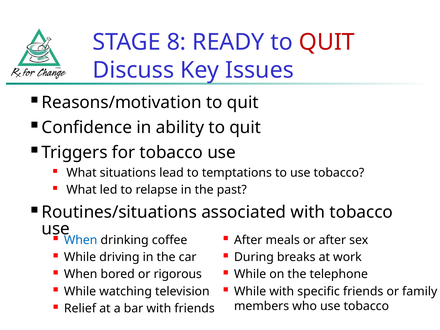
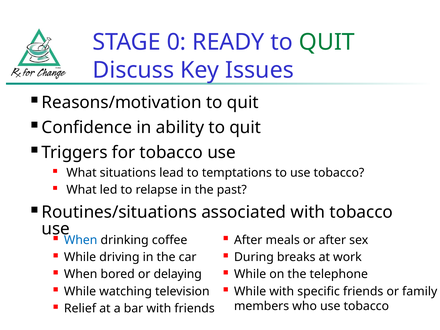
8: 8 -> 0 (176, 42)
QUIT colour: red -> green (327, 42)
rigorous: rigorous -> delaying (178, 274)
